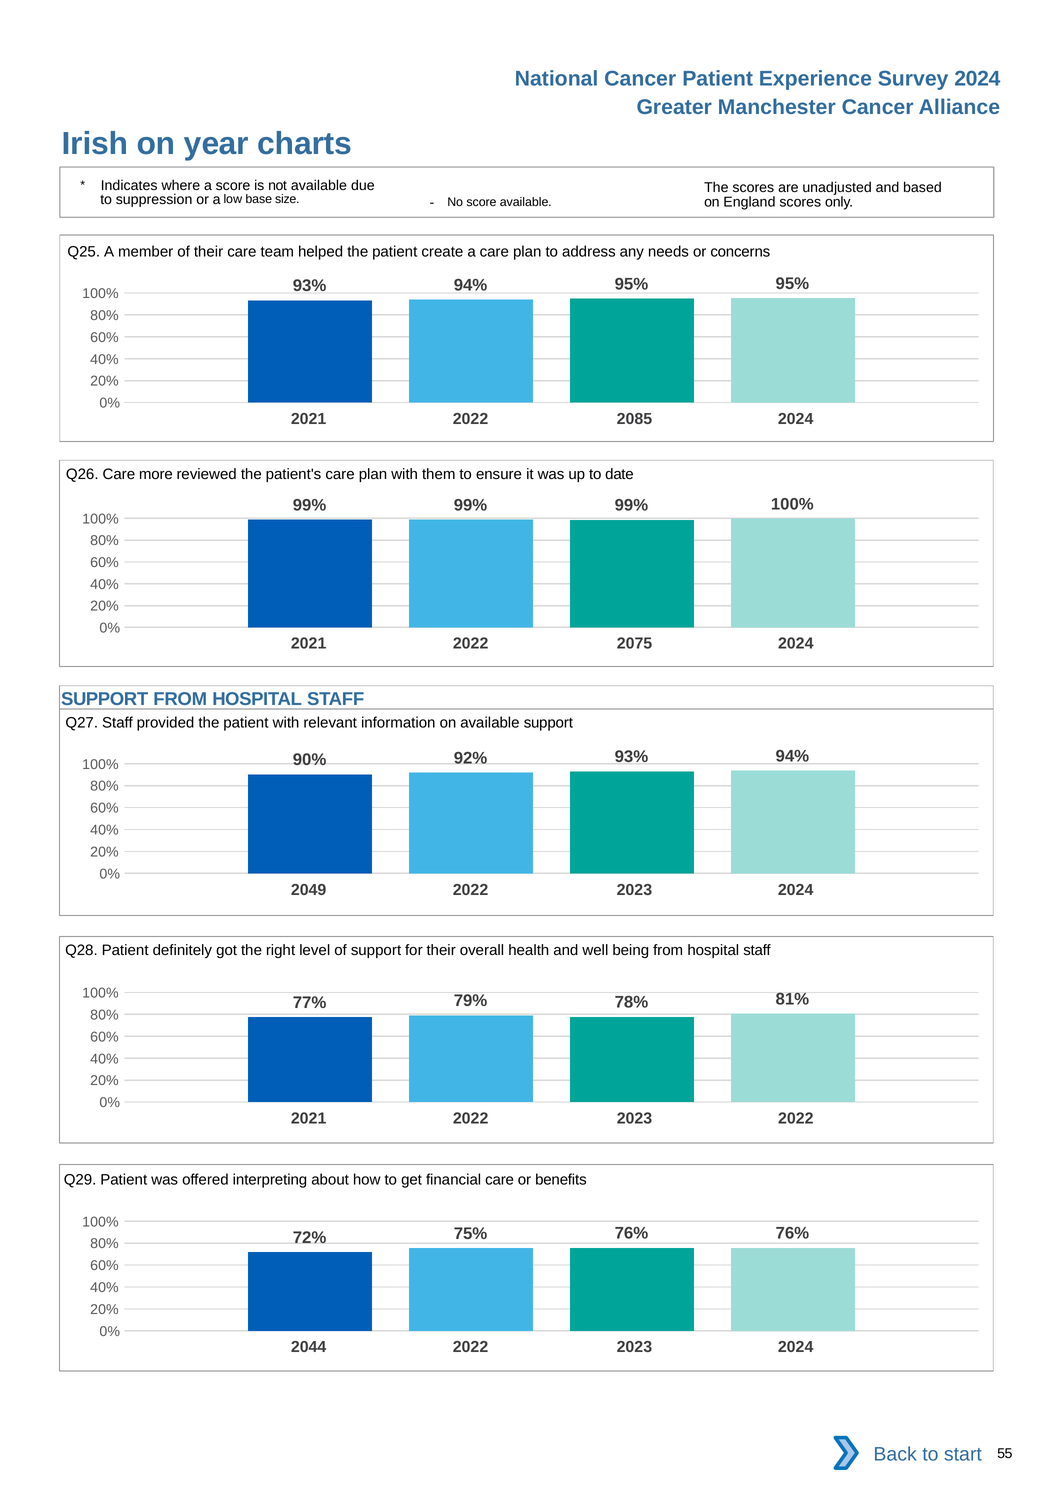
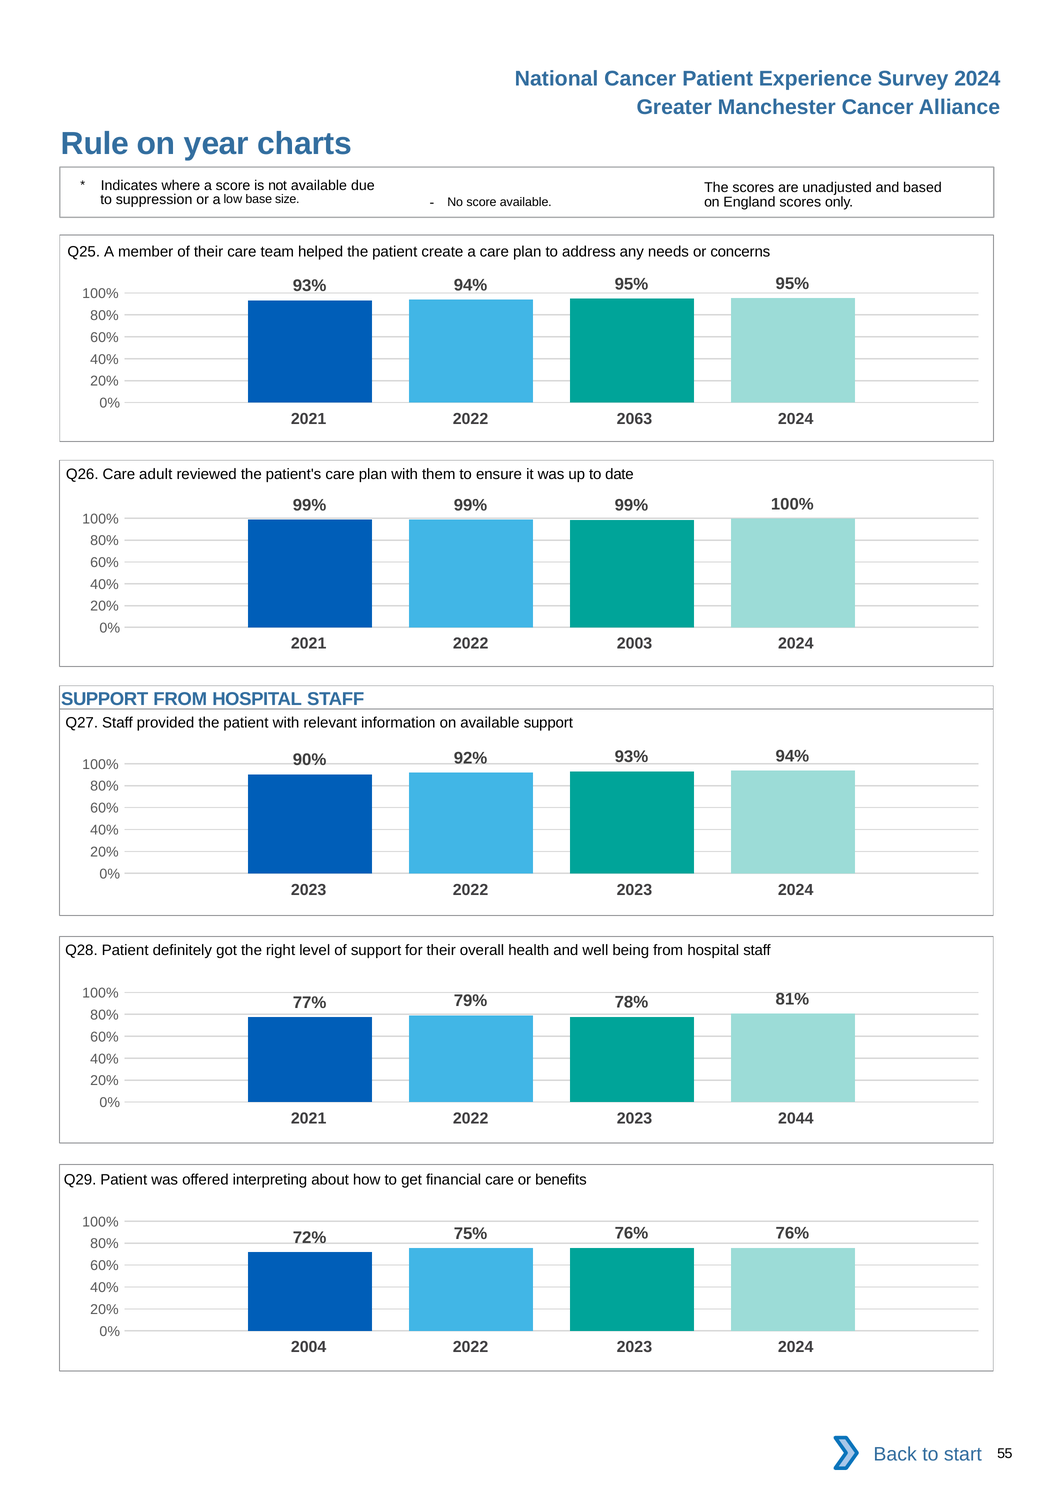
Irish: Irish -> Rule (95, 144)
2085: 2085 -> 2063 (634, 419)
more: more -> adult (156, 475)
2075: 2075 -> 2003 (635, 644)
2049: 2049 -> 2023 (309, 890)
2023 2022: 2022 -> 2044 (796, 1119)
2044: 2044 -> 2004 (309, 1348)
